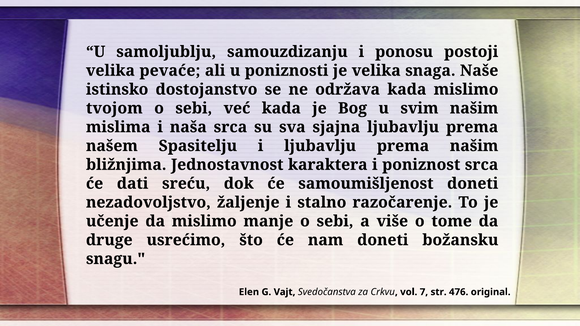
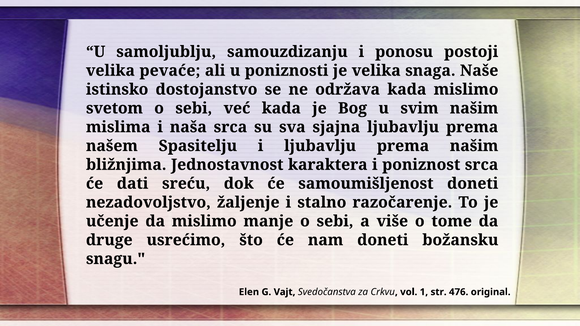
tvojom: tvojom -> svetom (114, 108)
7: 7 -> 1 (424, 292)
